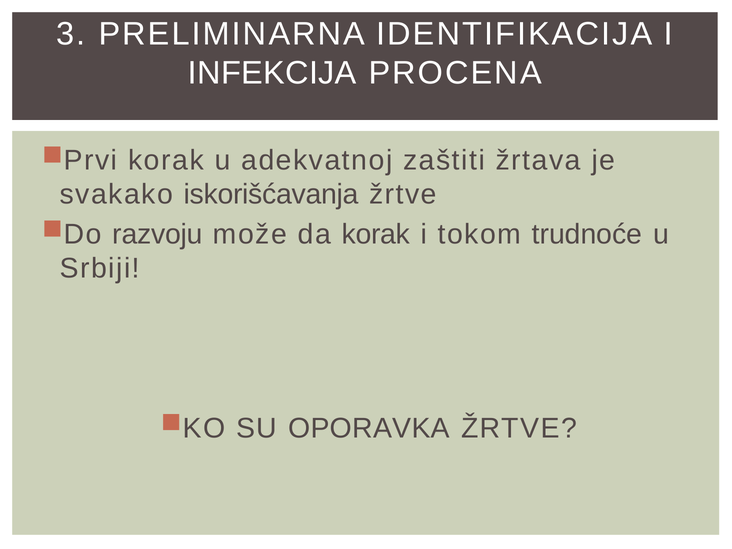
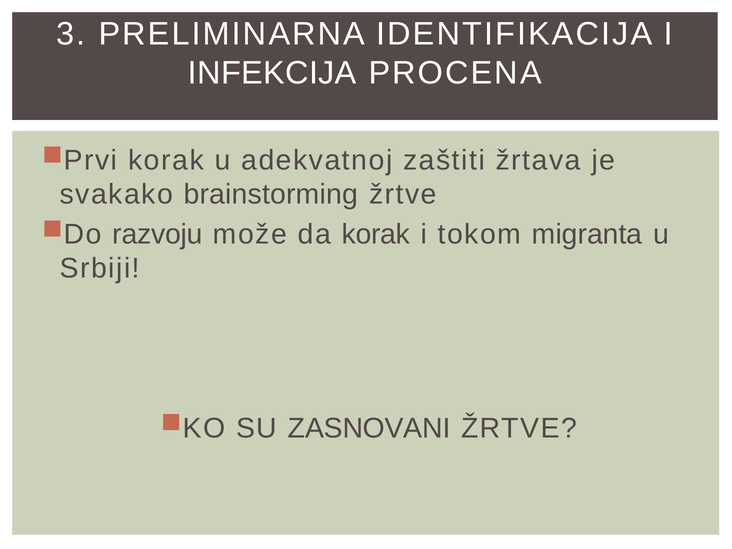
iskorišćavanja: iskorišćavanja -> brainstorming (271, 195)
trudnoće: trudnoće -> migranta (587, 234)
OPORAVKA: OPORAVKA -> ZASNOVANI (369, 428)
